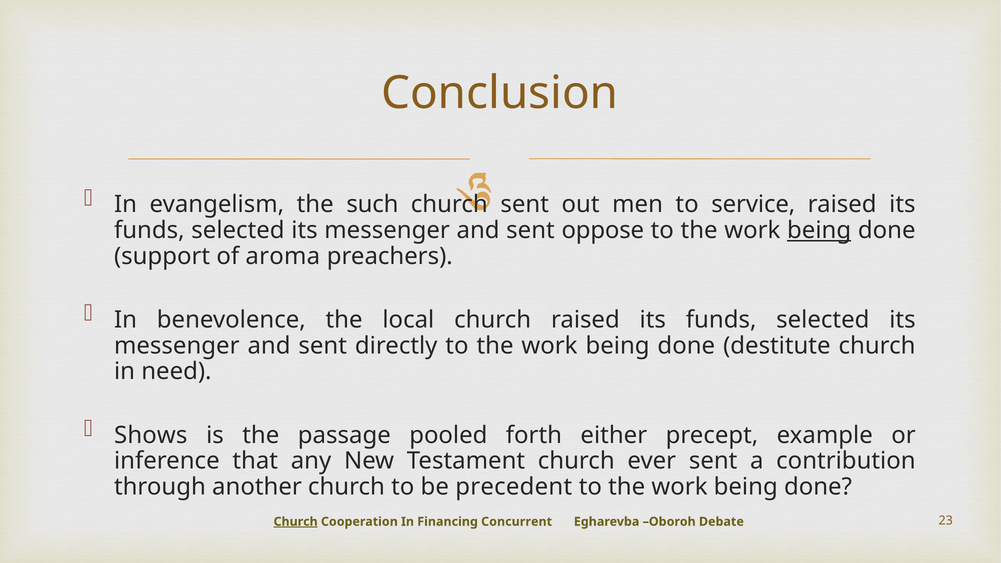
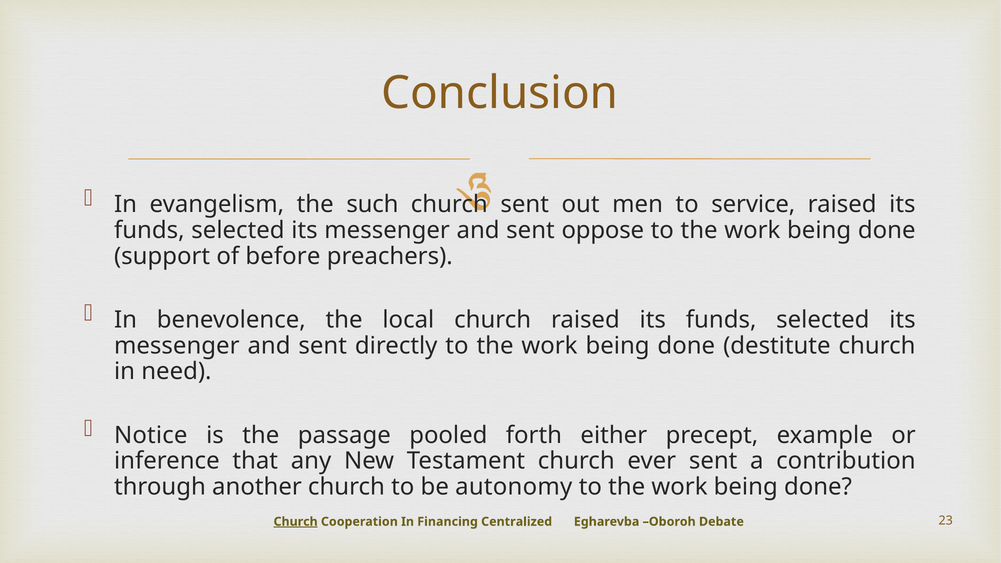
being underline: present -> none (819, 230)
aroma: aroma -> before (283, 256)
Shows: Shows -> Notice (151, 435)
precedent: precedent -> autonomy (514, 487)
Concurrent: Concurrent -> Centralized (517, 522)
